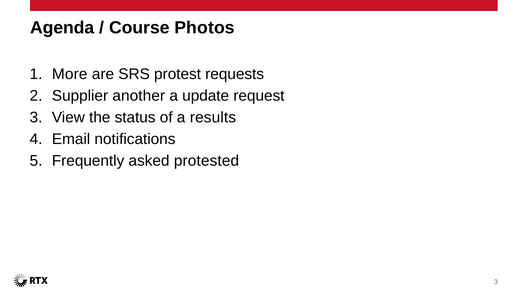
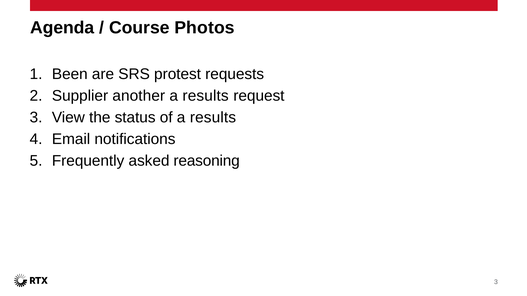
More: More -> Been (70, 74)
update: update -> results (206, 96)
protested: protested -> reasoning (207, 161)
